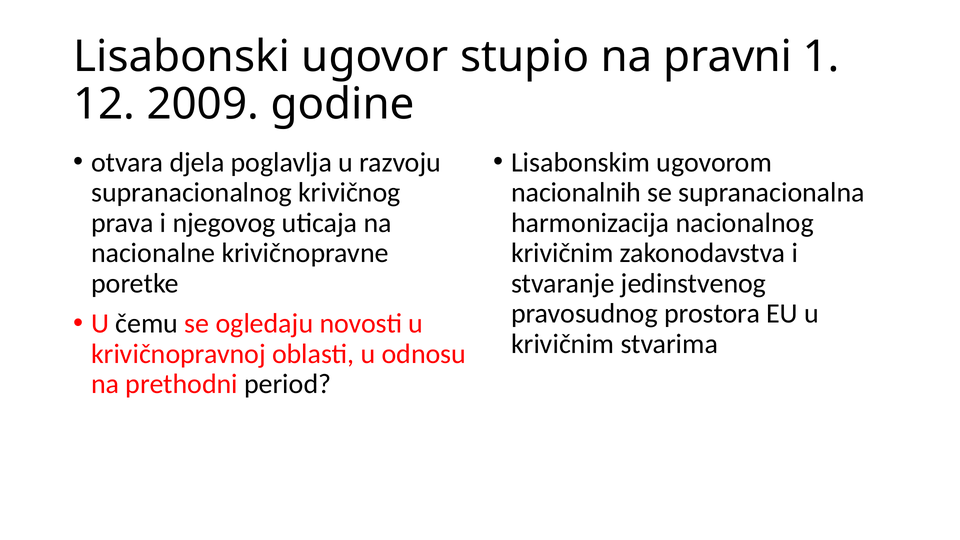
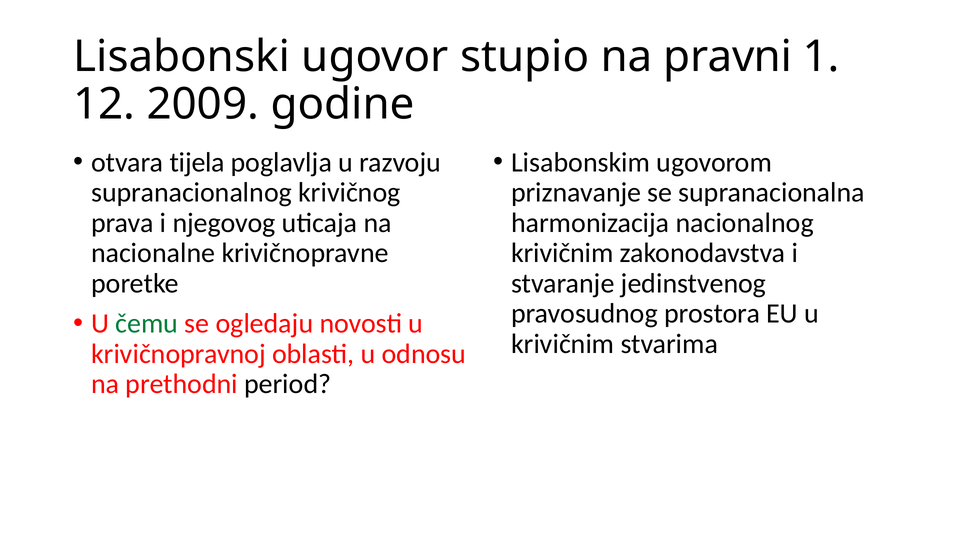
djela: djela -> tijela (197, 162)
nacionalnih: nacionalnih -> priznavanje (576, 193)
čemu colour: black -> green (147, 324)
